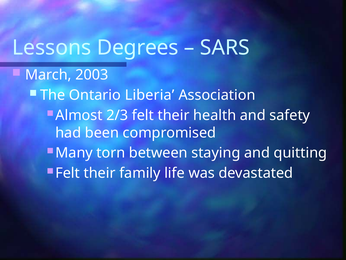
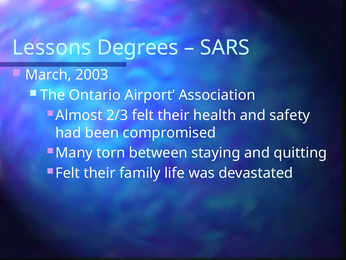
Liberia: Liberia -> Airport (150, 95)
